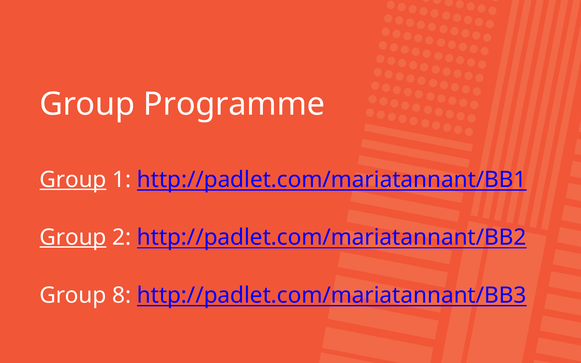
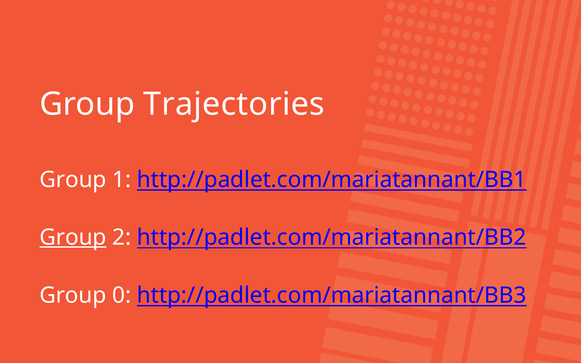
Programme: Programme -> Trajectories (234, 104)
Group underline: present -> none (73, 180)
8: 8 -> 0 (122, 295)
